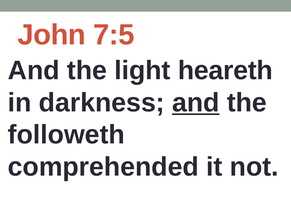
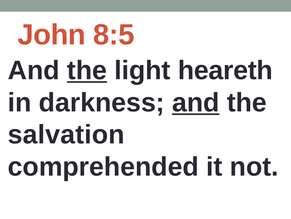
7:5: 7:5 -> 8:5 (114, 35)
the underline: none -> present (87, 70)
followeth: followeth -> salvation (66, 134)
